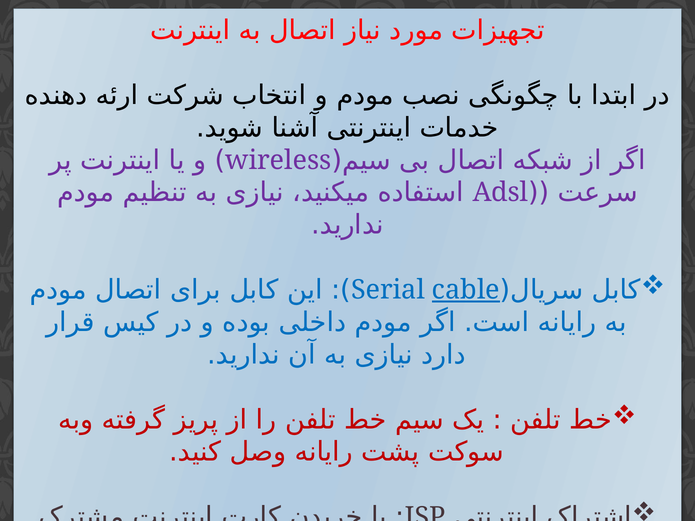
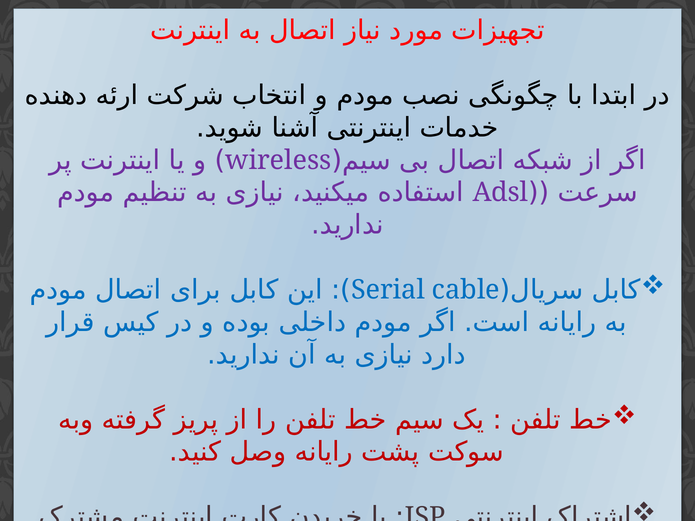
cable underline: present -> none (466, 290)
